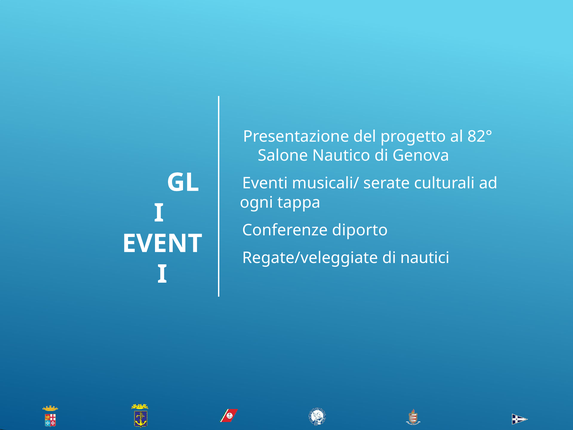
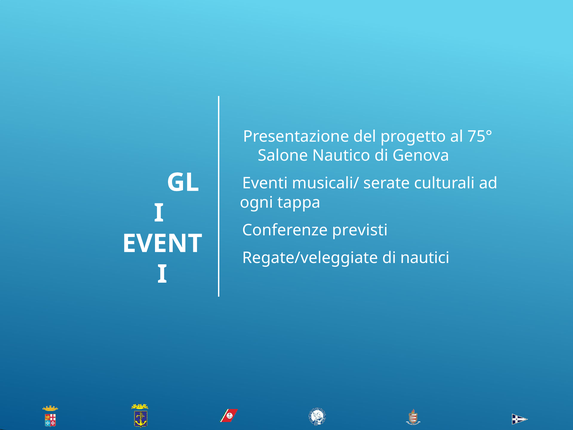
82°: 82° -> 75° (480, 136)
diporto: diporto -> previsti (360, 230)
